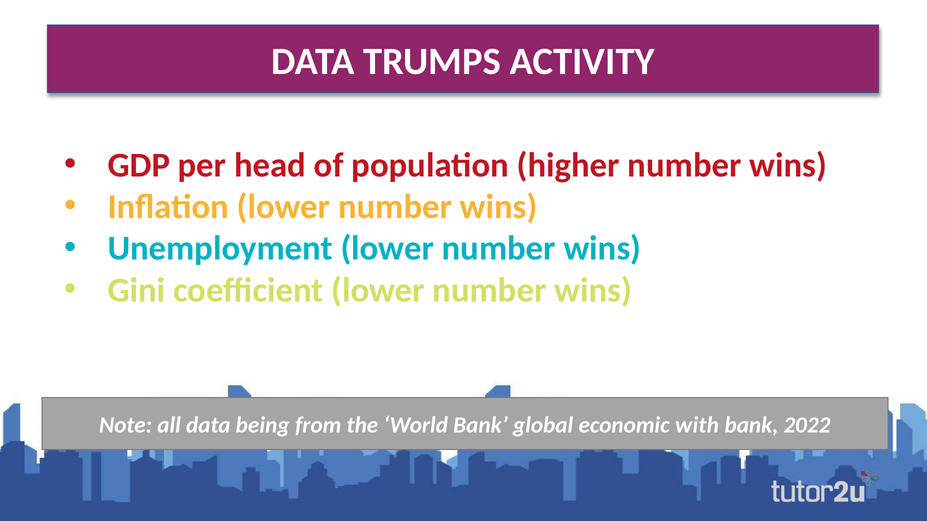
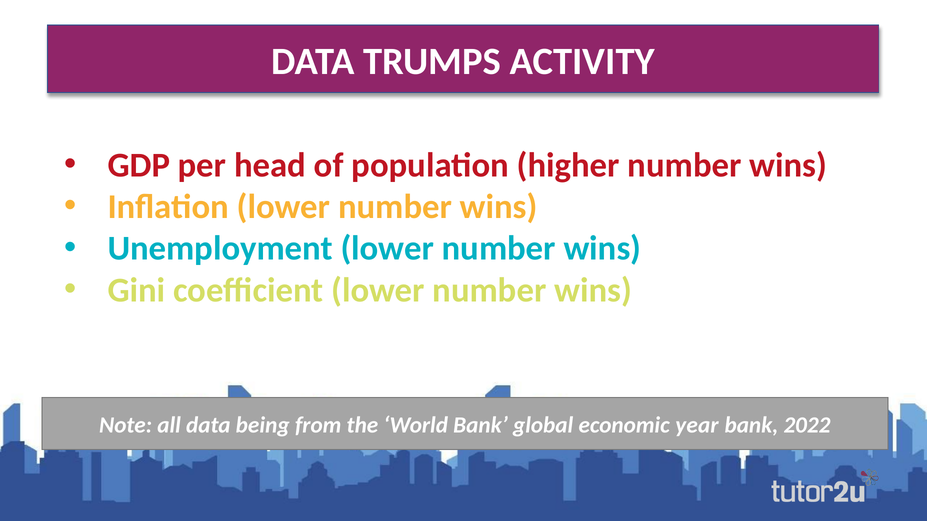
with: with -> year (697, 425)
